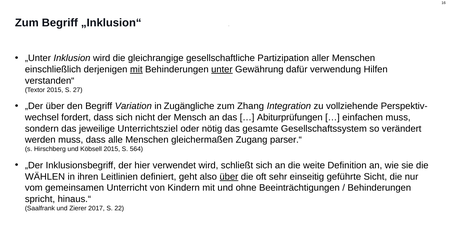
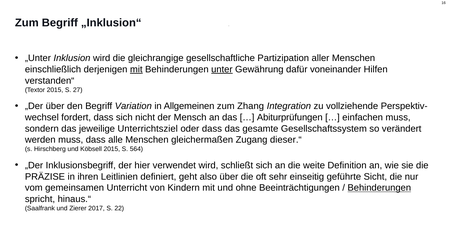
verwendung: verwendung -> voneinander (336, 70)
Zugängliche: Zugängliche -> Allgemeinen (189, 106)
oder nötig: nötig -> dass (212, 129)
parser.“: parser.“ -> dieser.“ (286, 140)
WÄHLEN: WÄHLEN -> PRÄZISE (45, 177)
über underline: present -> none (229, 177)
Behinderungen underline: none -> present (379, 188)
